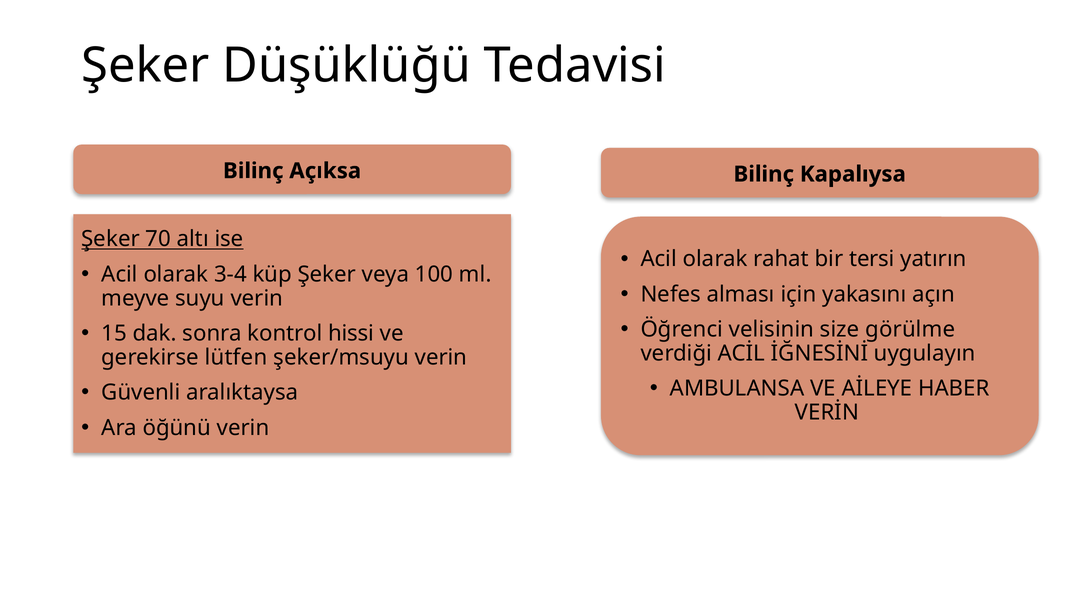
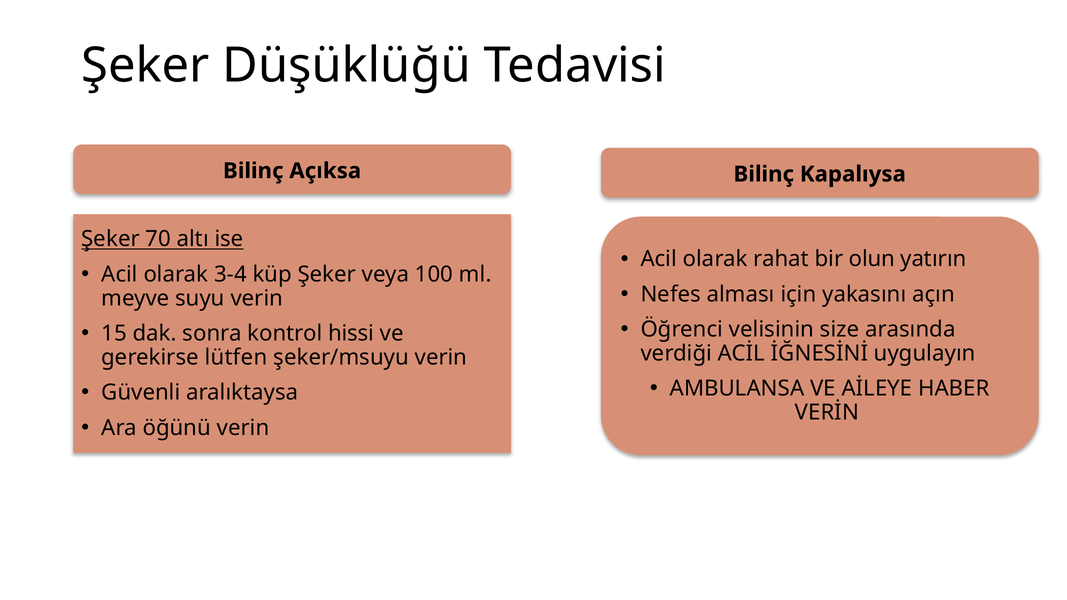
tersi: tersi -> olun (872, 259)
görülme: görülme -> arasında (910, 329)
